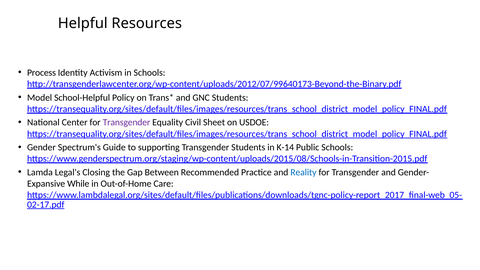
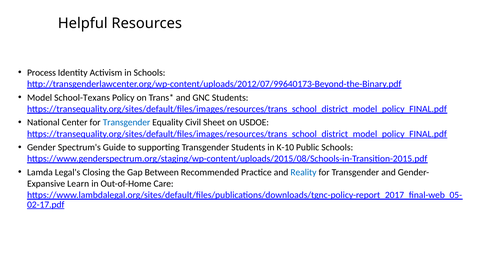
School-Helpful: School-Helpful -> School-Texans (82, 98)
Transgender colour: purple -> blue (127, 122)
K-14: K-14 -> K-10 (285, 147)
While: While -> Learn (78, 184)
